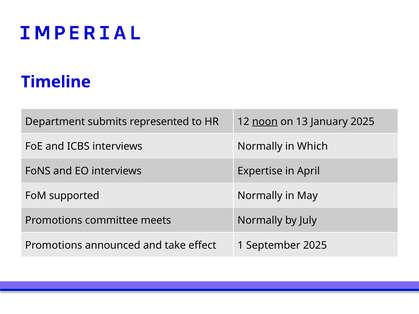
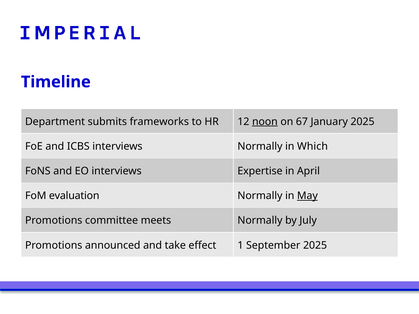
represented: represented -> frameworks (159, 122)
13: 13 -> 67 (302, 122)
supported: supported -> evaluation (74, 196)
May underline: none -> present (307, 196)
